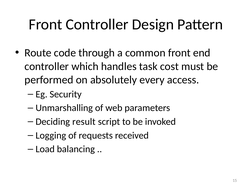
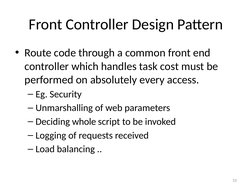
result: result -> whole (84, 122)
